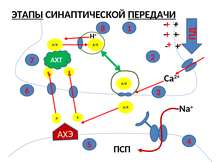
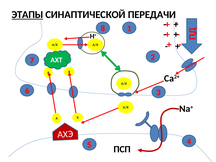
ПЕРЕДАЧИ underline: present -> none (152, 15)
